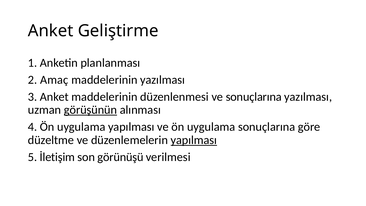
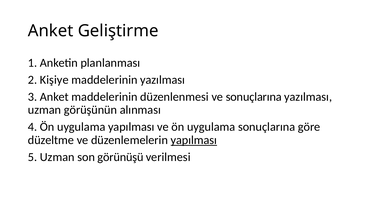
Amaç: Amaç -> Kişiye (54, 80)
görüşünün underline: present -> none (90, 110)
5 İletişim: İletişim -> Uzman (57, 157)
